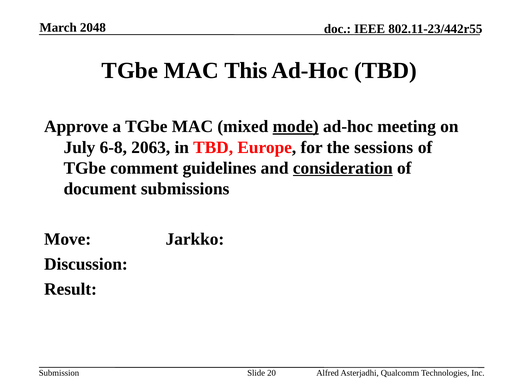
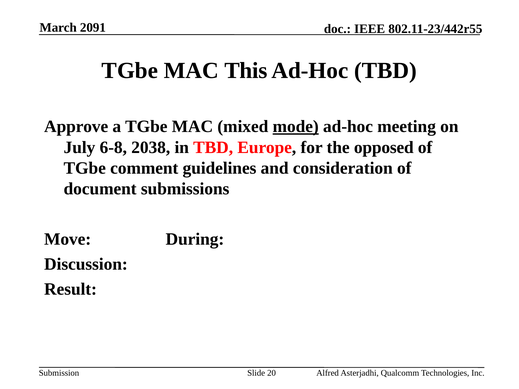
2048: 2048 -> 2091 (93, 28)
2063: 2063 -> 2038 (151, 147)
sessions: sessions -> opposed (384, 147)
consideration underline: present -> none (343, 168)
Jarkko: Jarkko -> During (195, 239)
